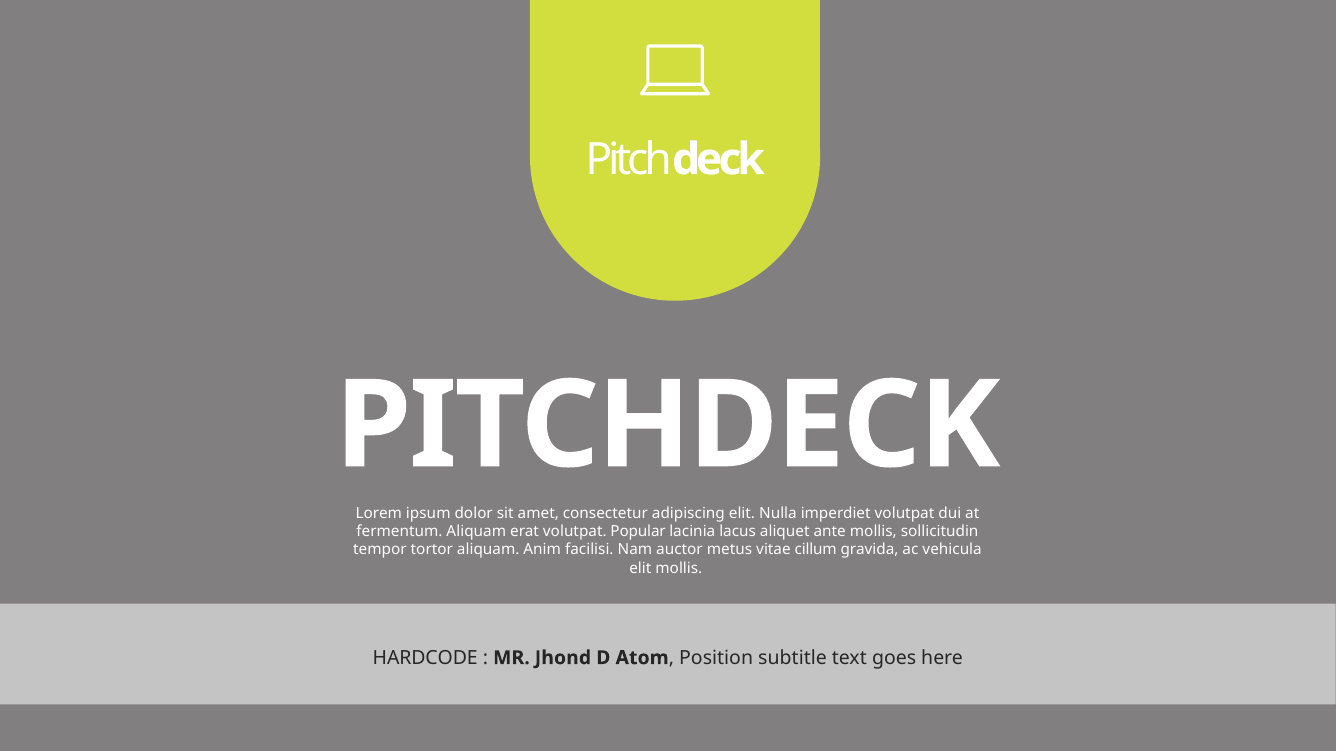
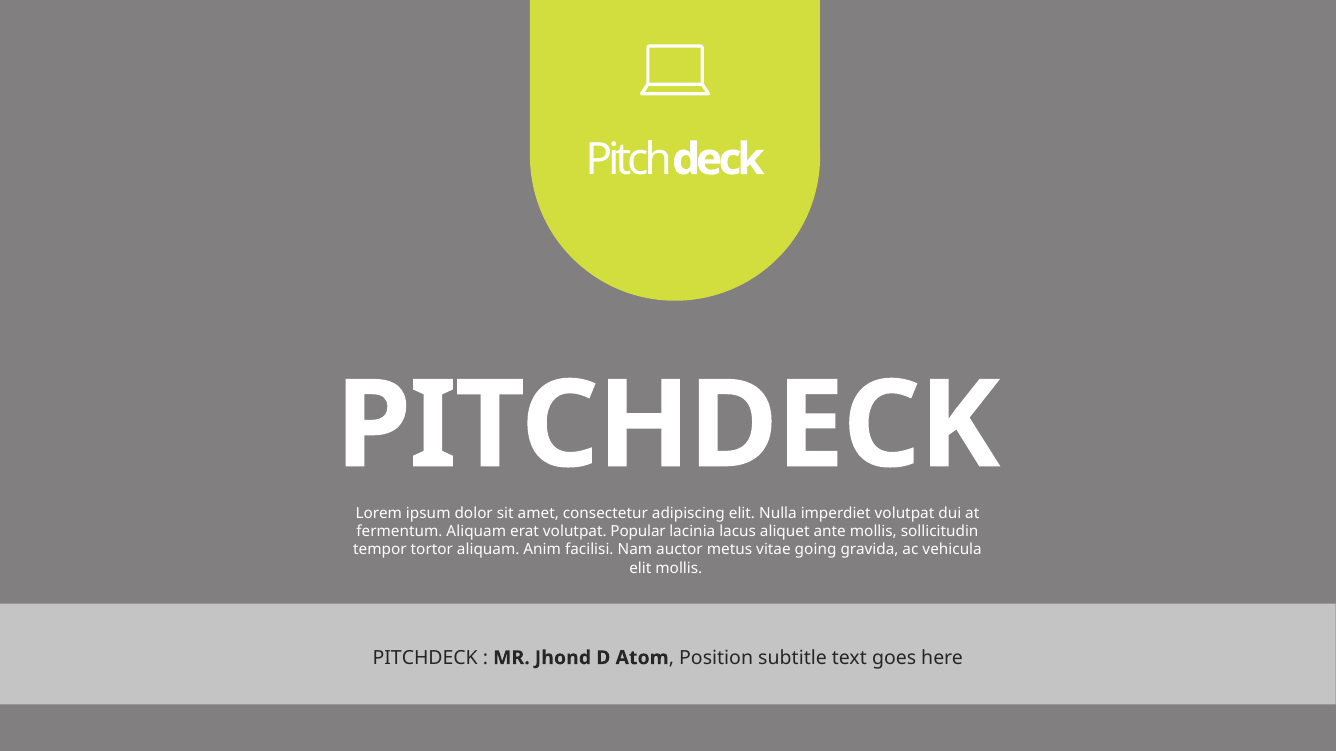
cillum: cillum -> going (816, 550)
HARDCODE: HARDCODE -> PITCHDECK (425, 658)
